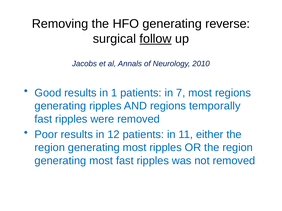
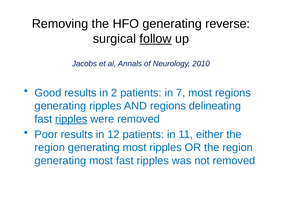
1: 1 -> 2 (114, 93)
temporally: temporally -> delineating (215, 106)
ripples underline: none -> present (71, 119)
